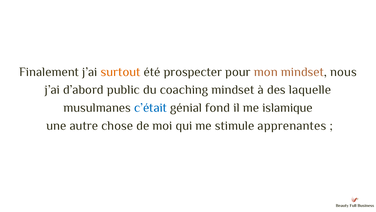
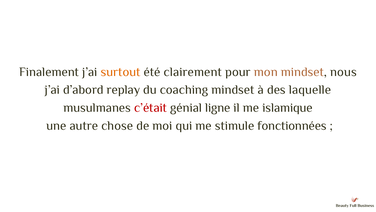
prospecter: prospecter -> clairement (193, 72)
public: public -> replay (123, 90)
c’était colour: blue -> red (151, 107)
fond: fond -> ligne (218, 107)
apprenantes: apprenantes -> fonctionnées (292, 125)
